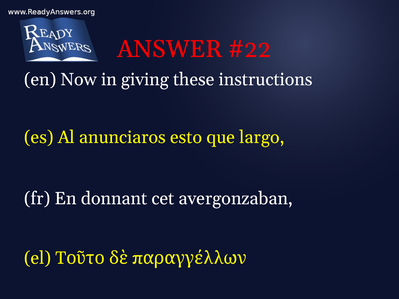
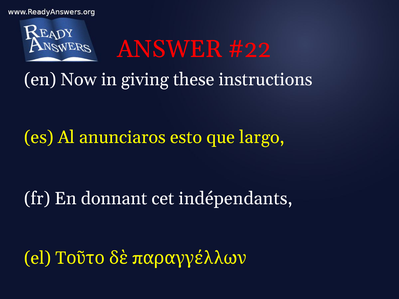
avergonzaban: avergonzaban -> indépendants (236, 199)
